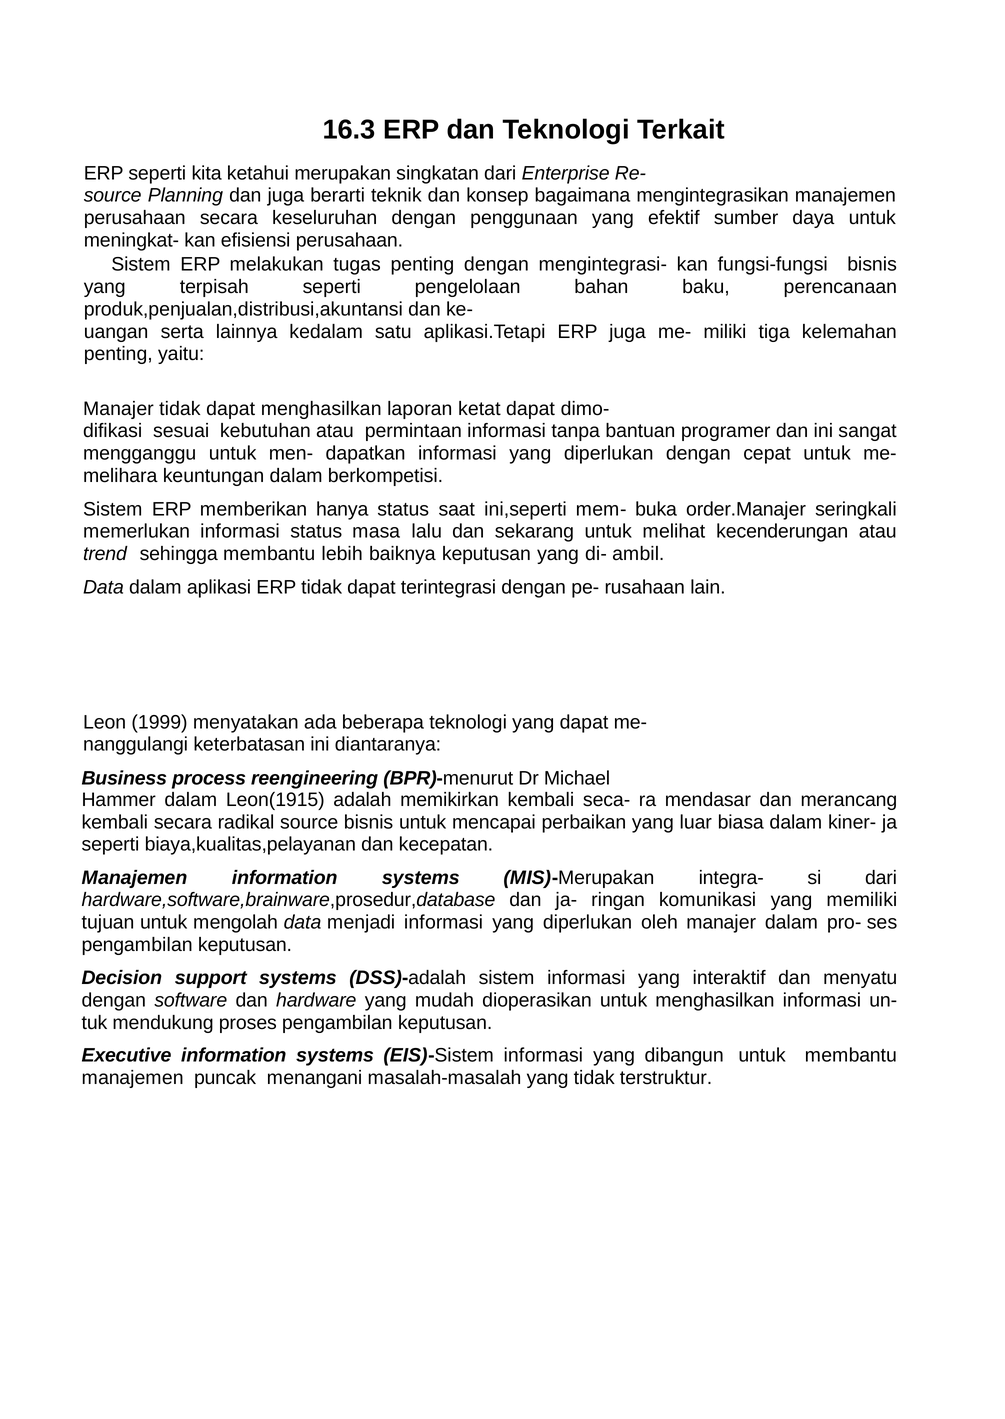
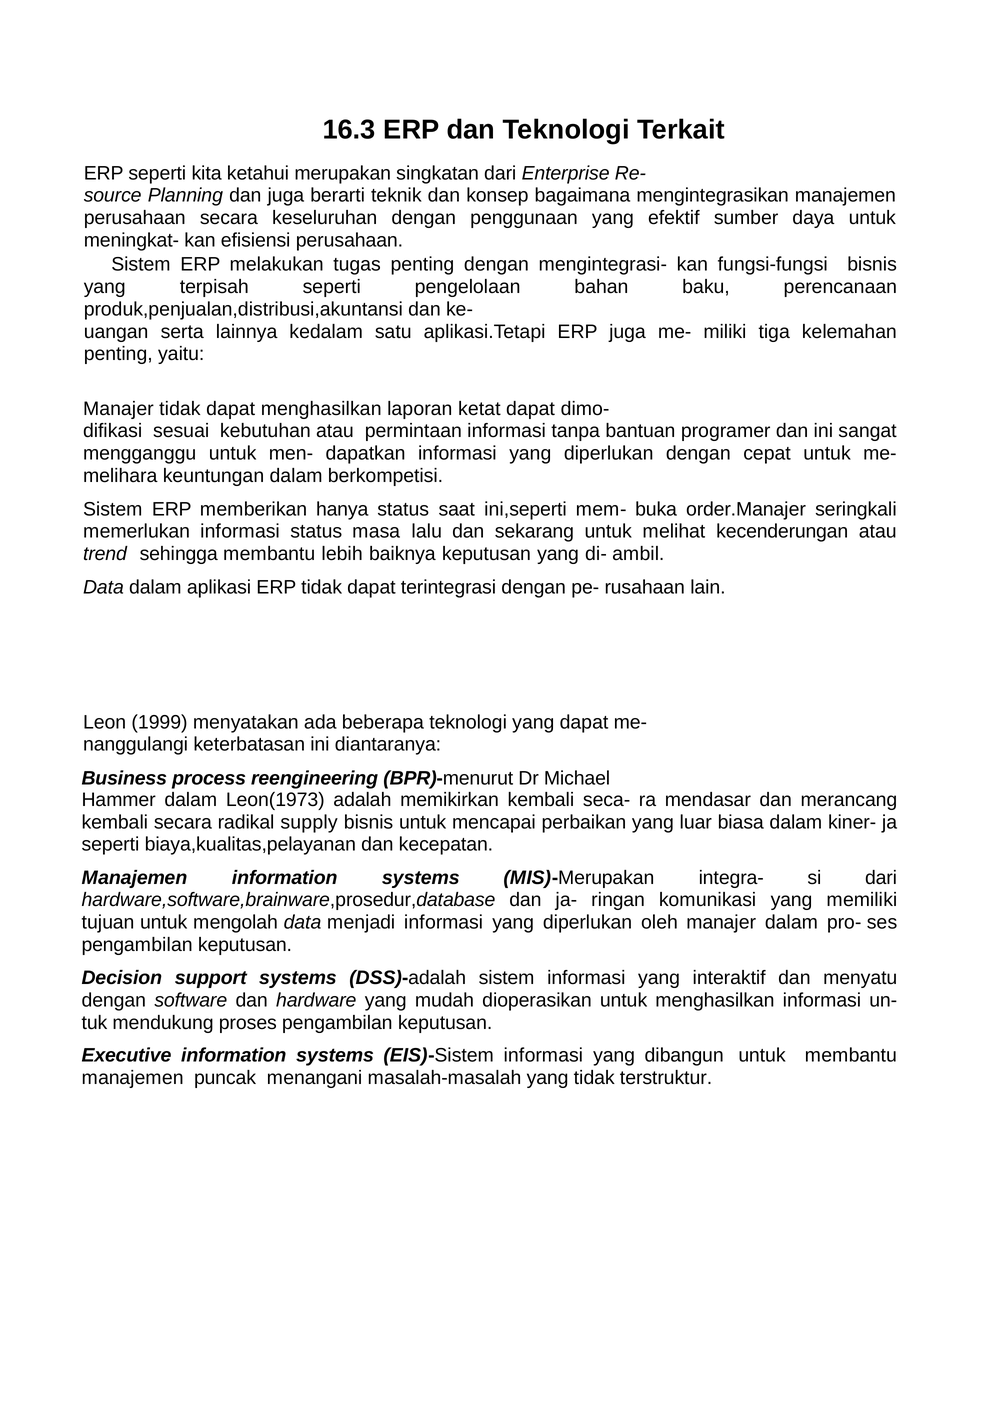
Leon(1915: Leon(1915 -> Leon(1973 (275, 800)
radikal source: source -> supply (309, 823)
